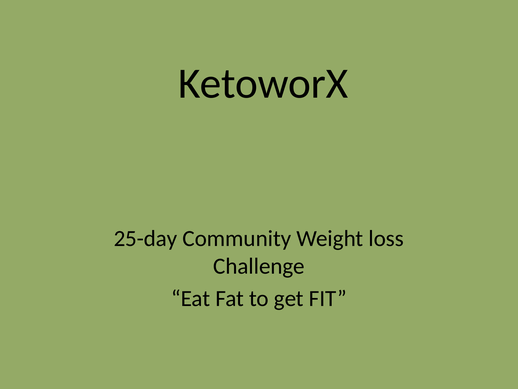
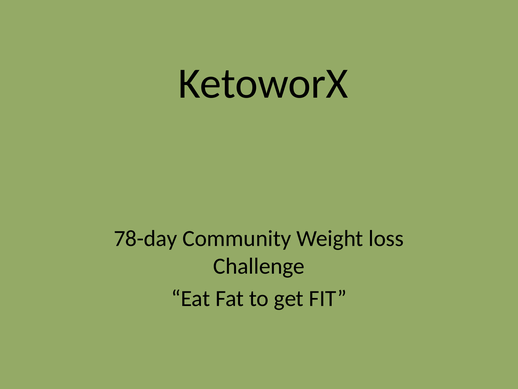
25-day: 25-day -> 78-day (146, 238)
